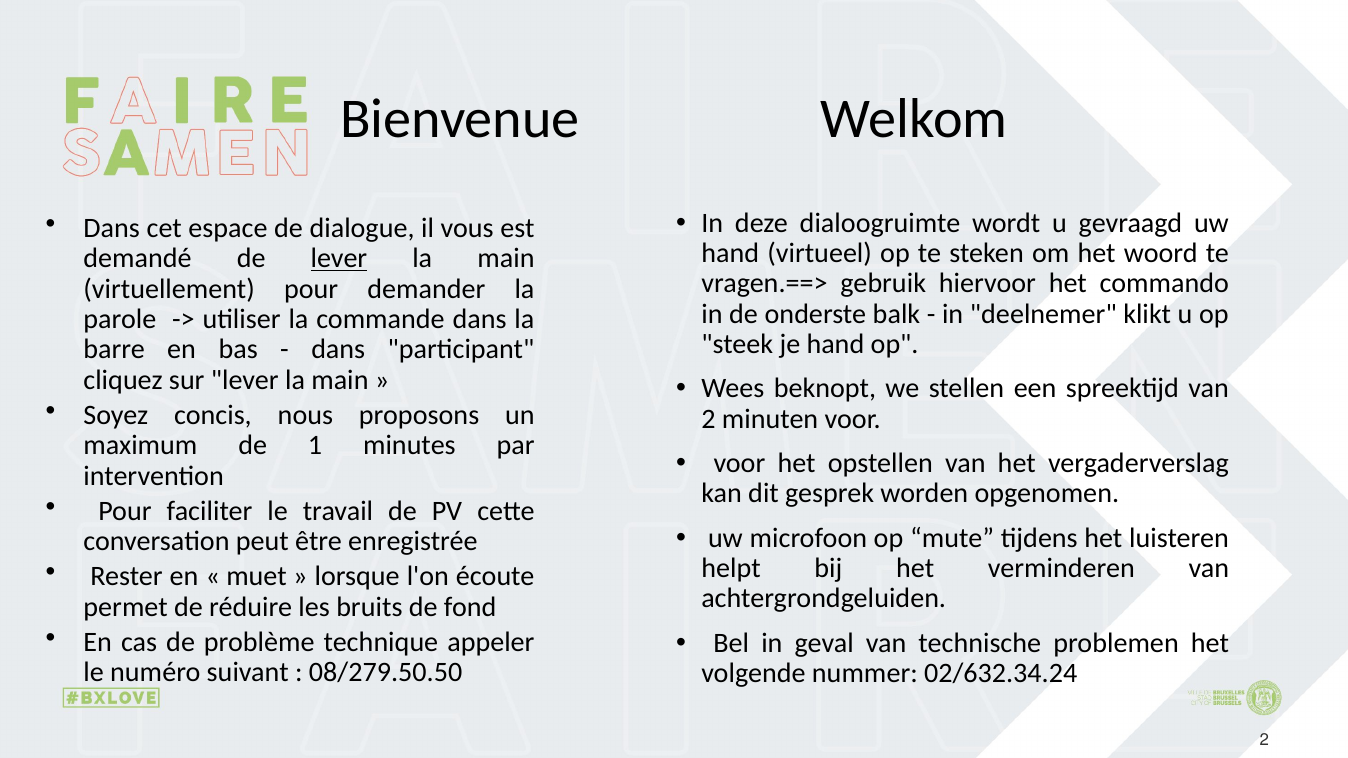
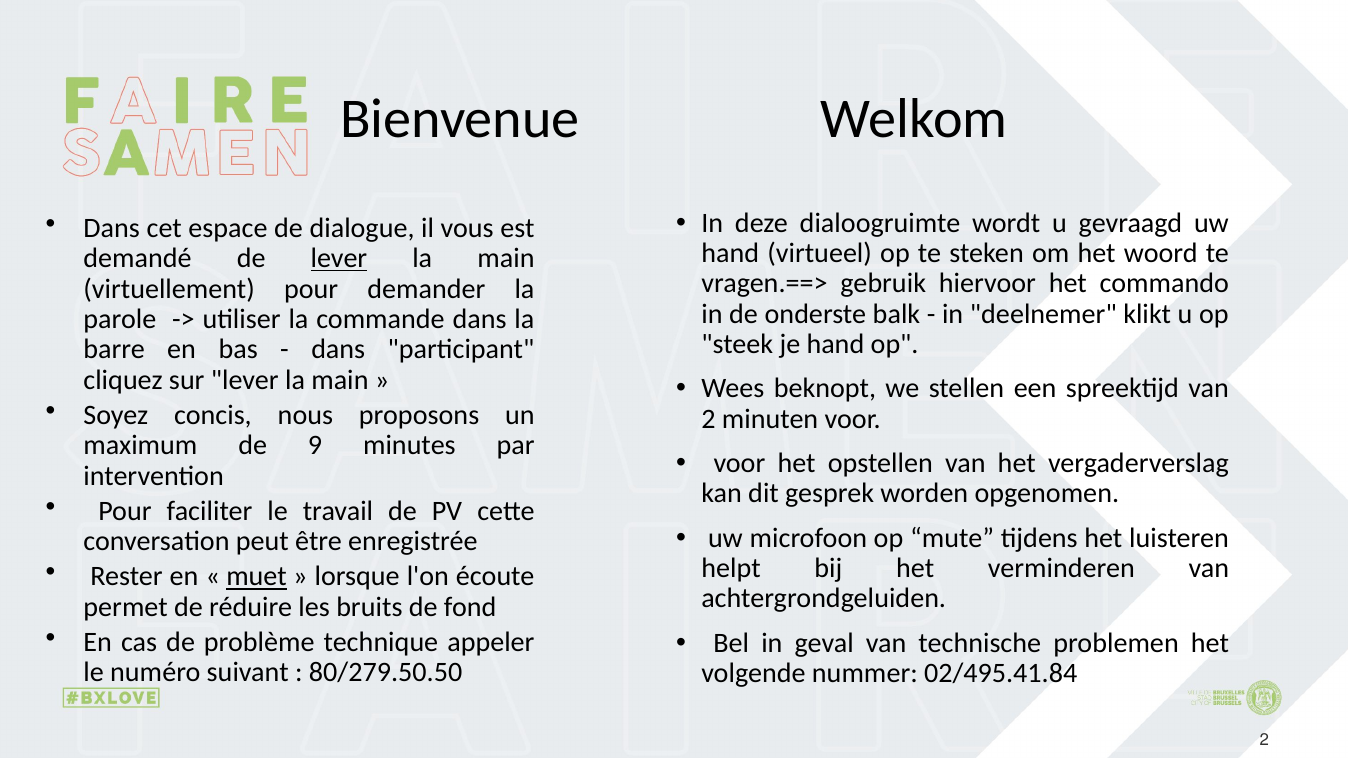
1: 1 -> 9 (315, 446)
muet underline: none -> present (257, 577)
08/279.50.50: 08/279.50.50 -> 80/279.50.50 (386, 673)
02/632.34.24: 02/632.34.24 -> 02/495.41.84 (1001, 674)
